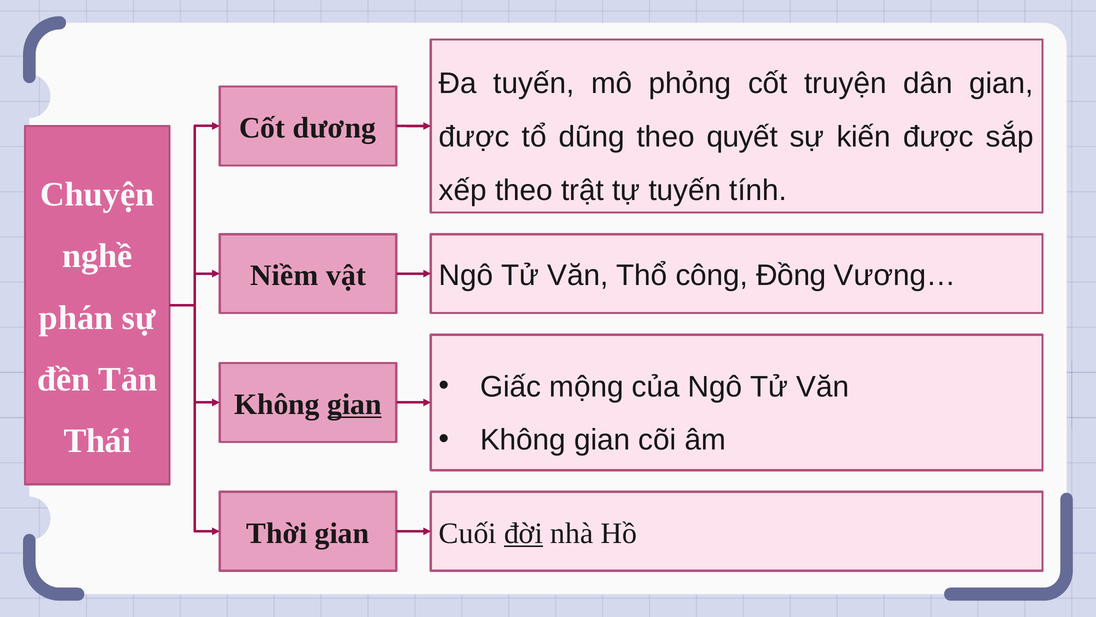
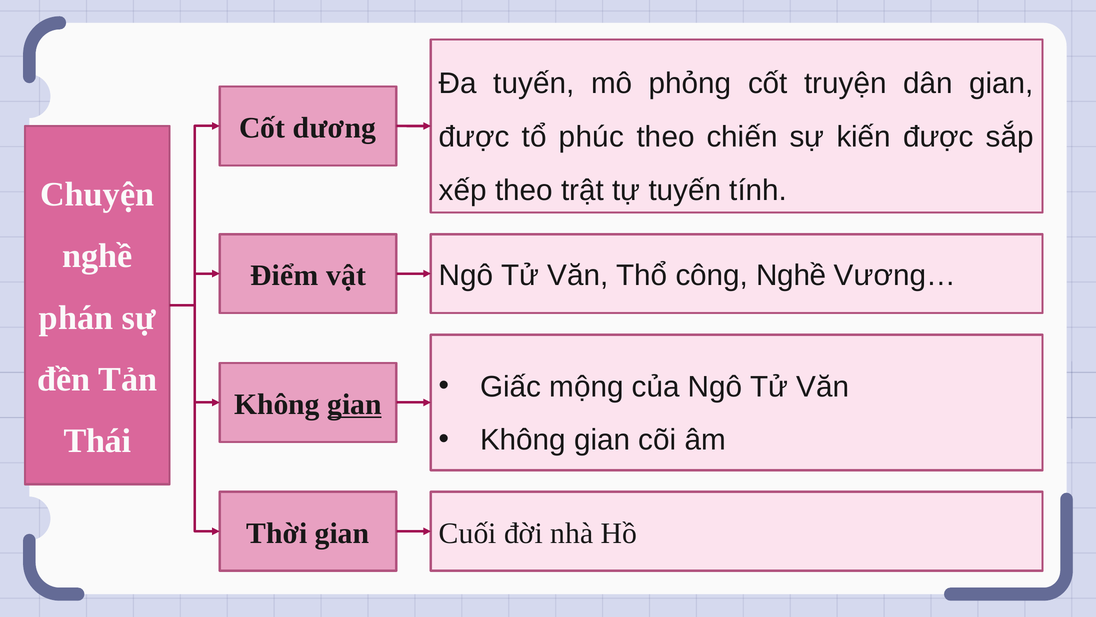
dũng: dũng -> phúc (591, 137)
quyết: quyết -> chiến (742, 137)
Niềm: Niềm -> Điểm (284, 275)
công Đồng: Đồng -> Nghề (791, 275)
đời underline: present -> none (523, 533)
